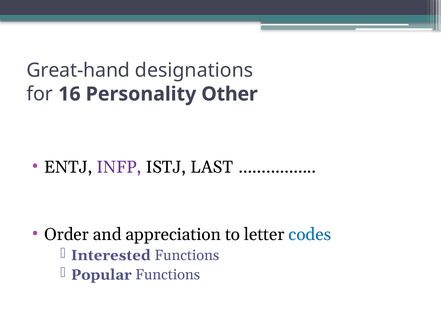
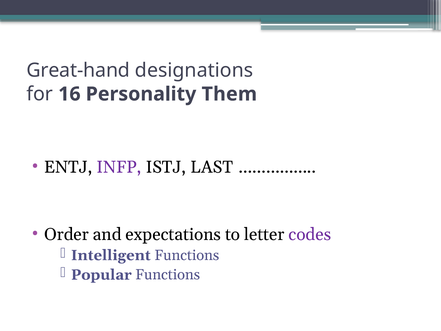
Other: Other -> Them (229, 94)
appreciation: appreciation -> expectations (173, 234)
codes colour: blue -> purple (310, 234)
Interested: Interested -> Intelligent (111, 255)
